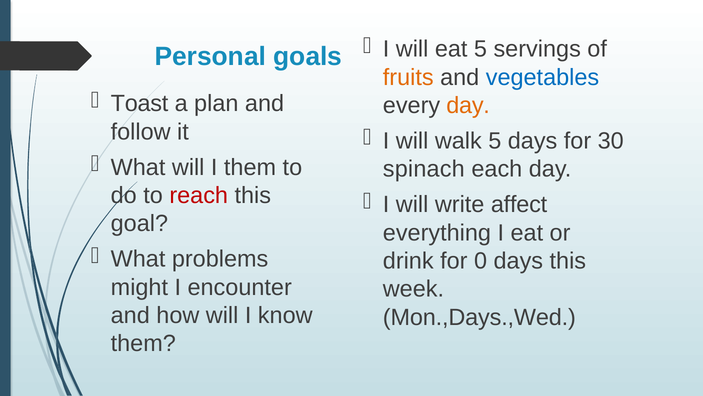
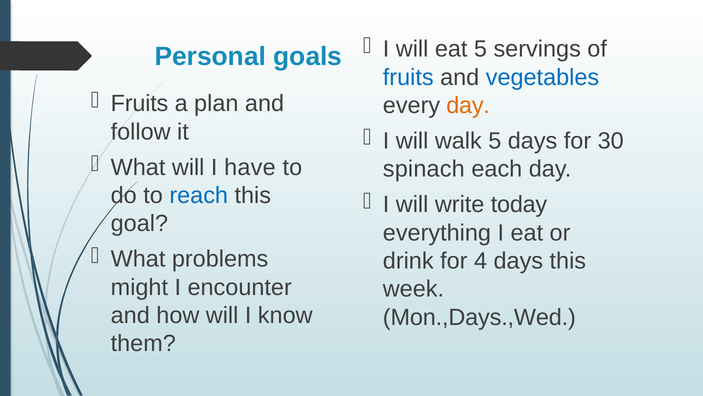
fruits colour: orange -> blue (408, 77)
Toast: Toast -> Fruits (140, 103)
I them: them -> have (250, 167)
reach colour: red -> blue (199, 195)
affect: affect -> today (519, 204)
0: 0 -> 4 (481, 261)
